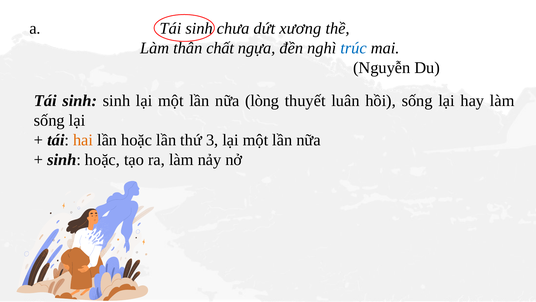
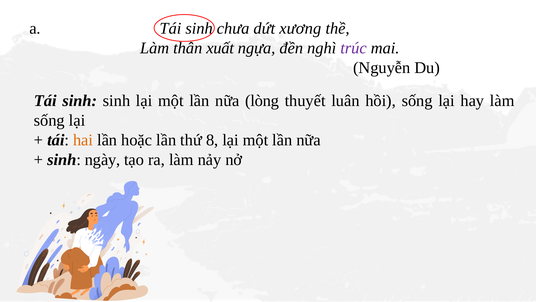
chất: chất -> xuất (220, 48)
trúc colour: blue -> purple (354, 48)
3: 3 -> 8 (212, 140)
sinh hoặc: hoặc -> ngày (103, 159)
